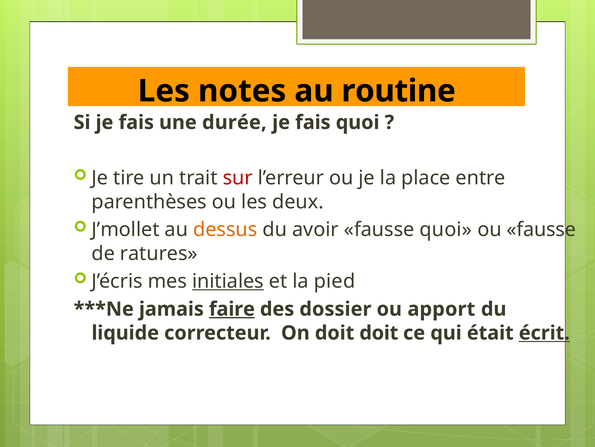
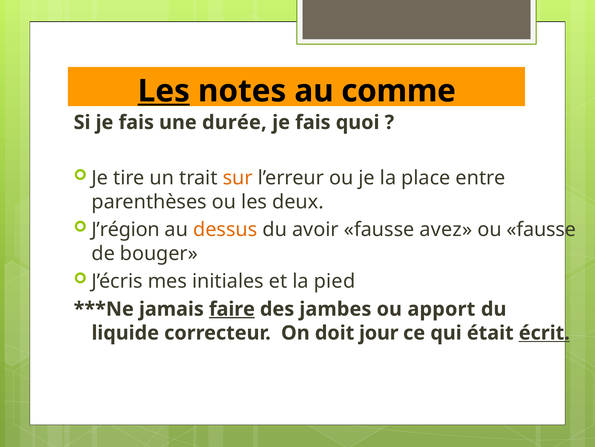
Les underline: none -> present (164, 91)
routine: routine -> comme (399, 91)
sur colour: red -> orange (238, 178)
J’mollet: J’mollet -> J’région (126, 229)
fausse quoi: quoi -> avez (446, 229)
ratures: ratures -> bouger (159, 253)
initiales underline: present -> none (228, 281)
dossier: dossier -> jambes (335, 309)
doit doit: doit -> jour (379, 332)
